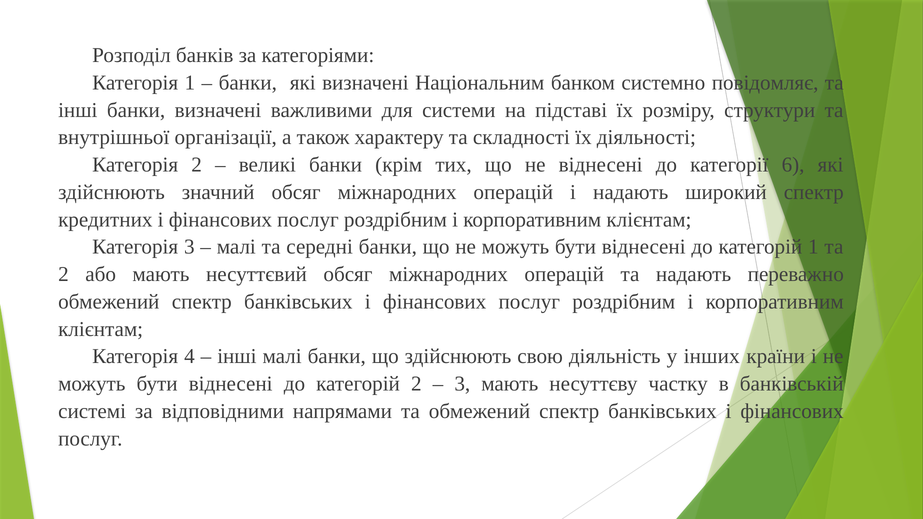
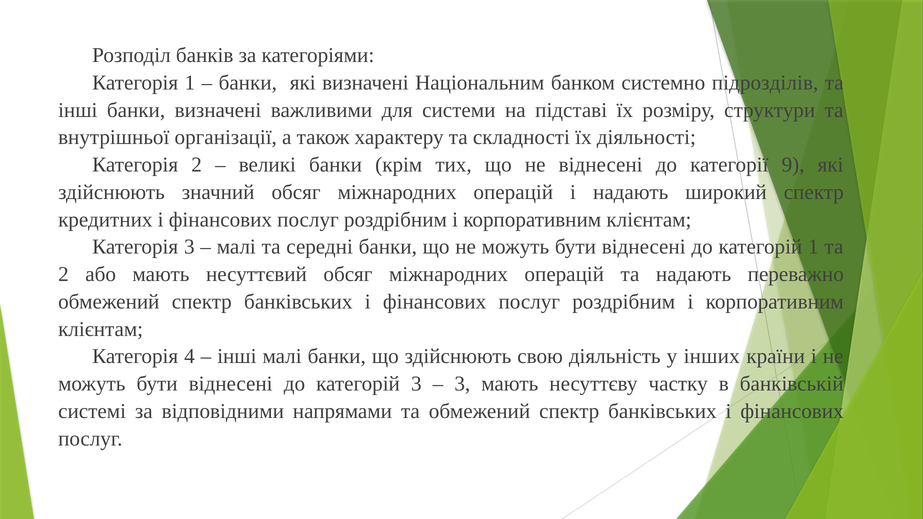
повідомляє: повідомляє -> підрозділів (765, 83)
6: 6 -> 9 (793, 165)
категорій 2: 2 -> 3 (416, 384)
